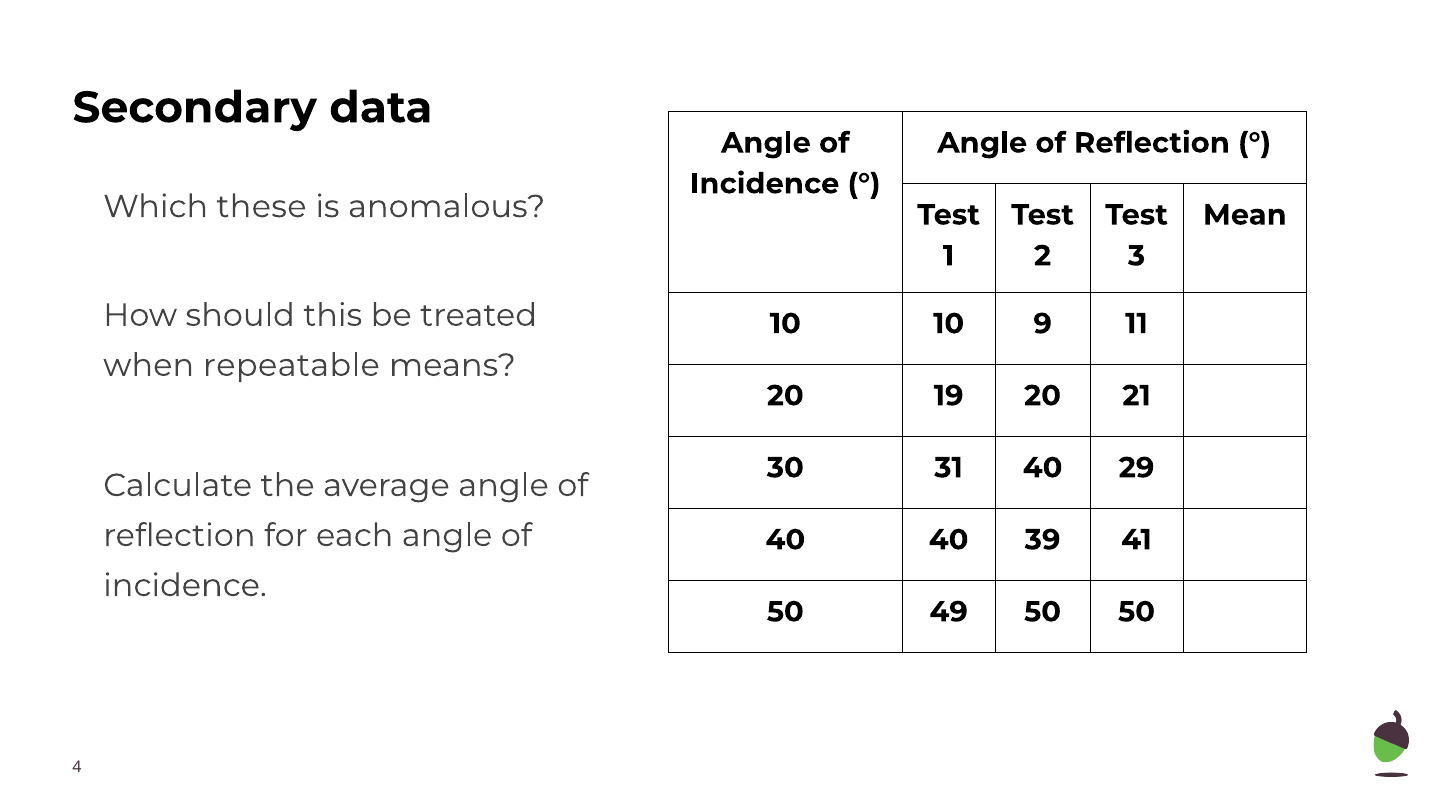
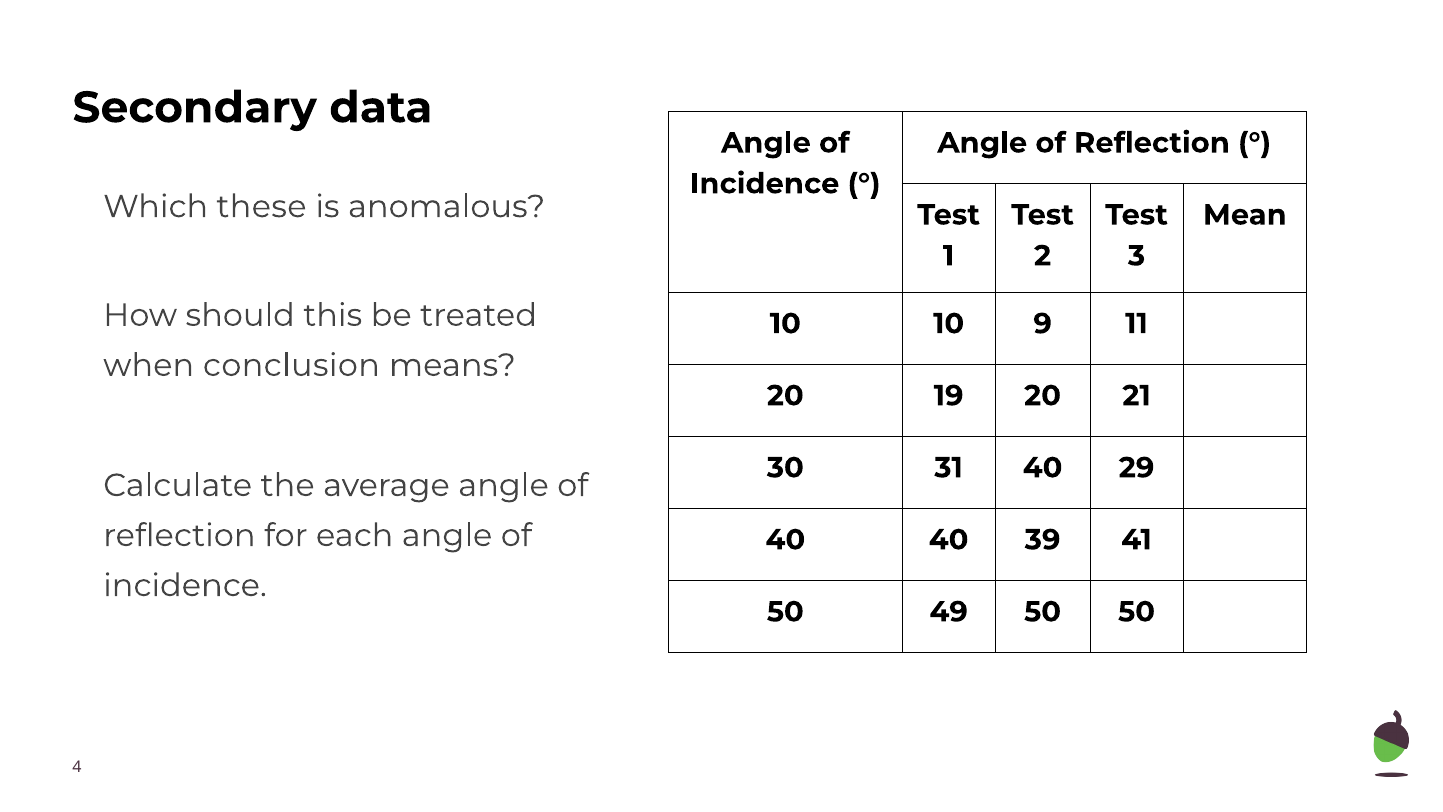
repeatable: repeatable -> conclusion (291, 365)
